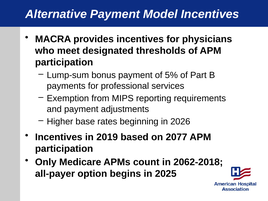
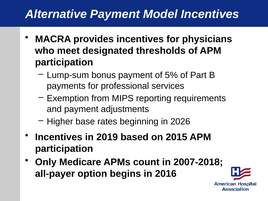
2077: 2077 -> 2015 (177, 137)
2062-2018: 2062-2018 -> 2007-2018 (198, 162)
2025: 2025 -> 2016 (166, 174)
